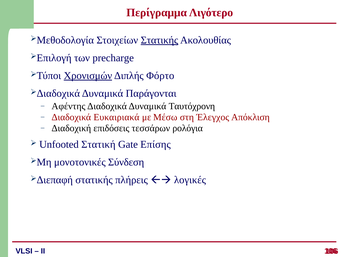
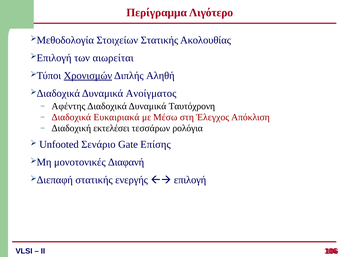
Στατικής underline: present -> none (159, 40)
precharge: precharge -> αιωρείται (113, 58)
Φόρτο: Φόρτο -> Αληθή (160, 76)
Παράγονται: Παράγονται -> Ανοίγματος (151, 94)
επιδόσεις: επιδόσεις -> εκτελέσει (111, 128)
Στατική: Στατική -> Σενάριο (98, 145)
Σύνδεση: Σύνδεση -> Διαφανή (126, 162)
πλήρεις: πλήρεις -> ενεργής (132, 180)
λογικές: λογικές -> επιλογή (190, 180)
